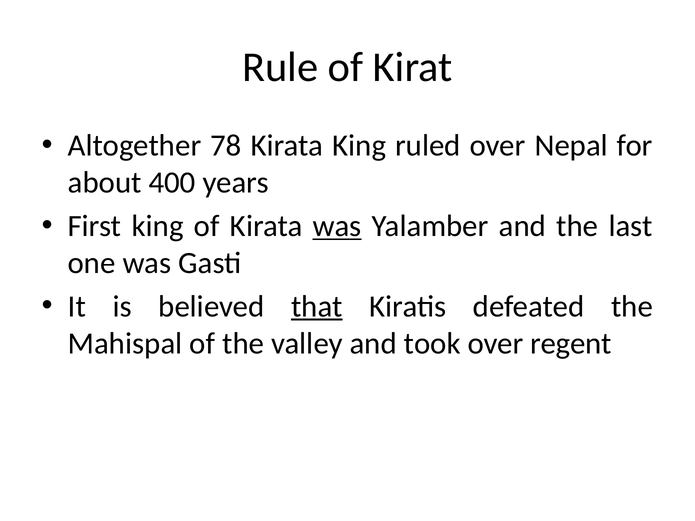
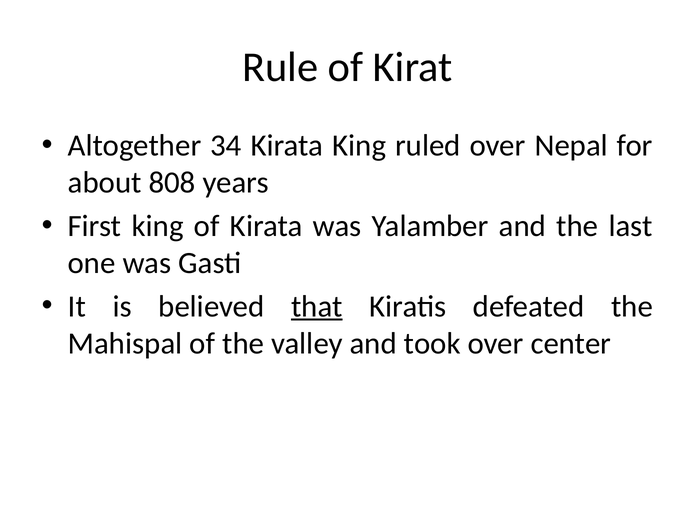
78: 78 -> 34 (226, 146)
400: 400 -> 808 (172, 183)
was underline: present -> none (337, 226)
regent: regent -> center (571, 344)
